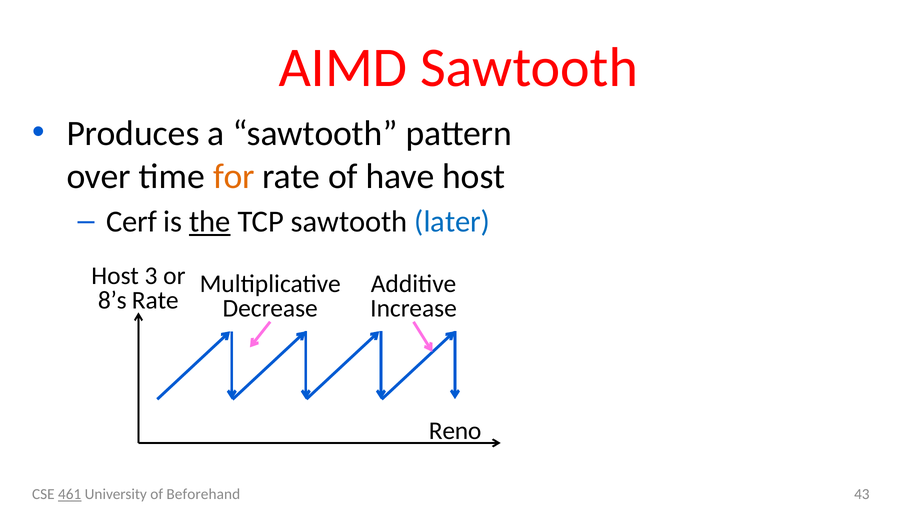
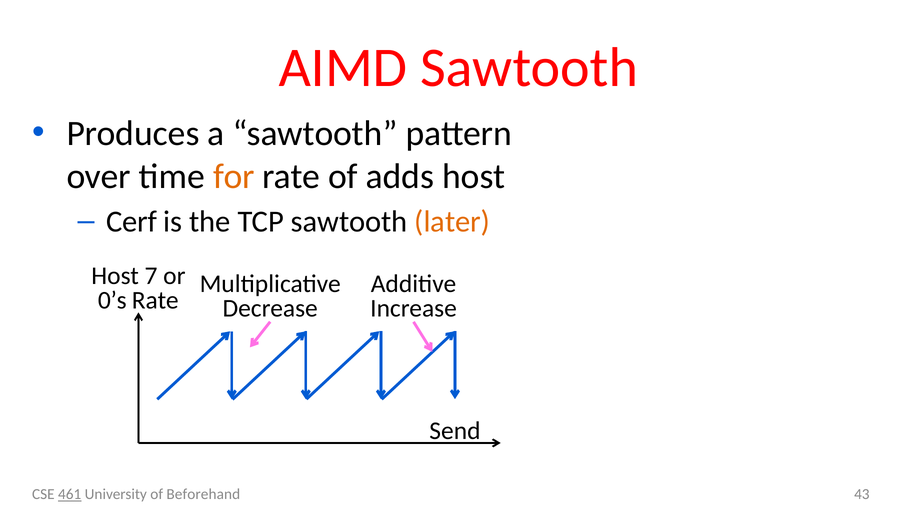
have: have -> adds (400, 176)
the underline: present -> none (210, 222)
later colour: blue -> orange (452, 222)
3: 3 -> 7 (151, 276)
8’s: 8’s -> 0’s (112, 300)
Reno: Reno -> Send (455, 431)
